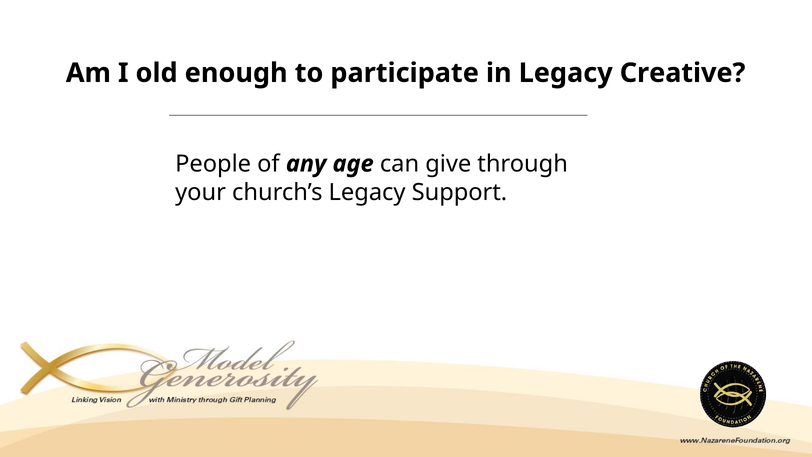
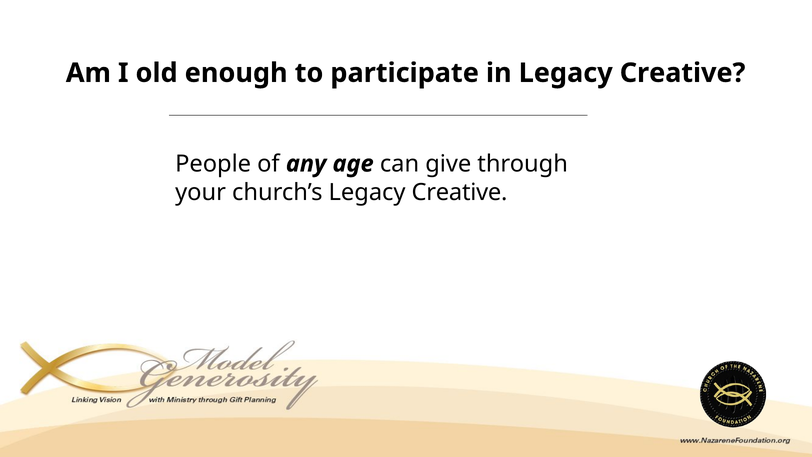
church’s Legacy Support: Support -> Creative (460, 192)
